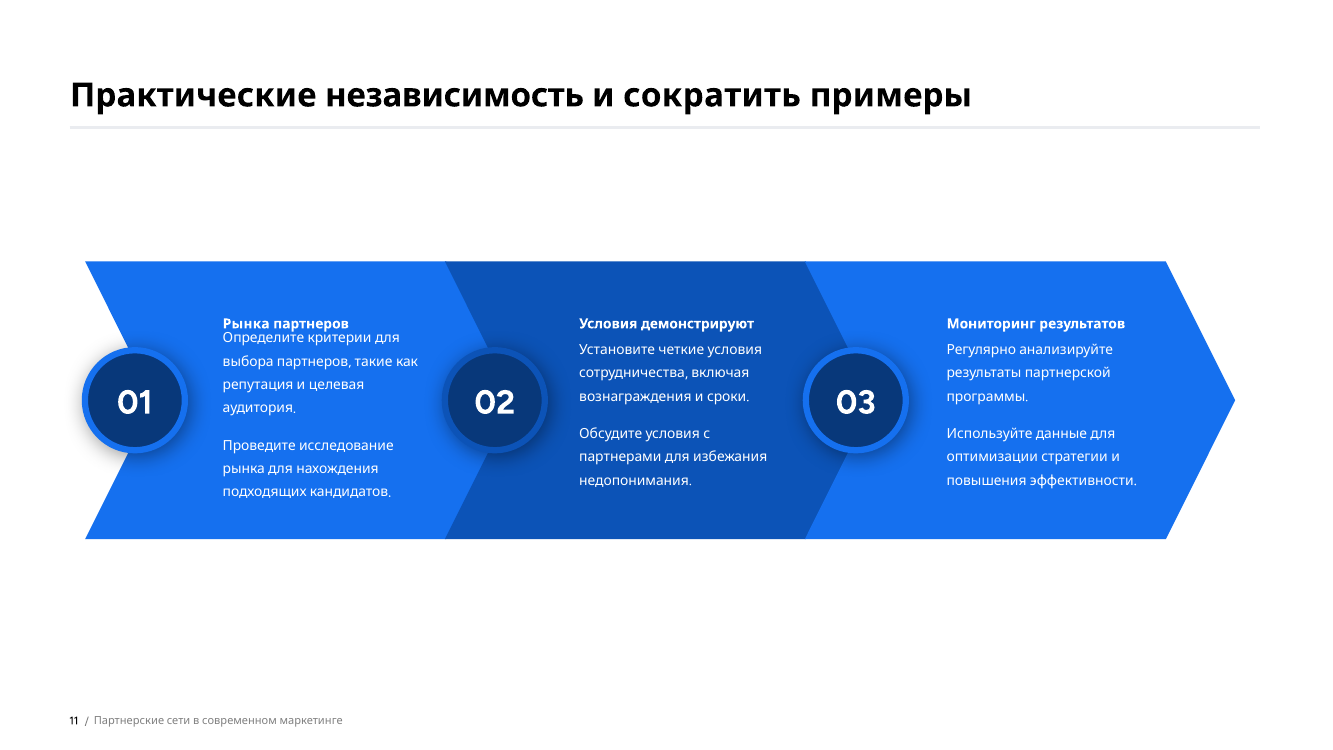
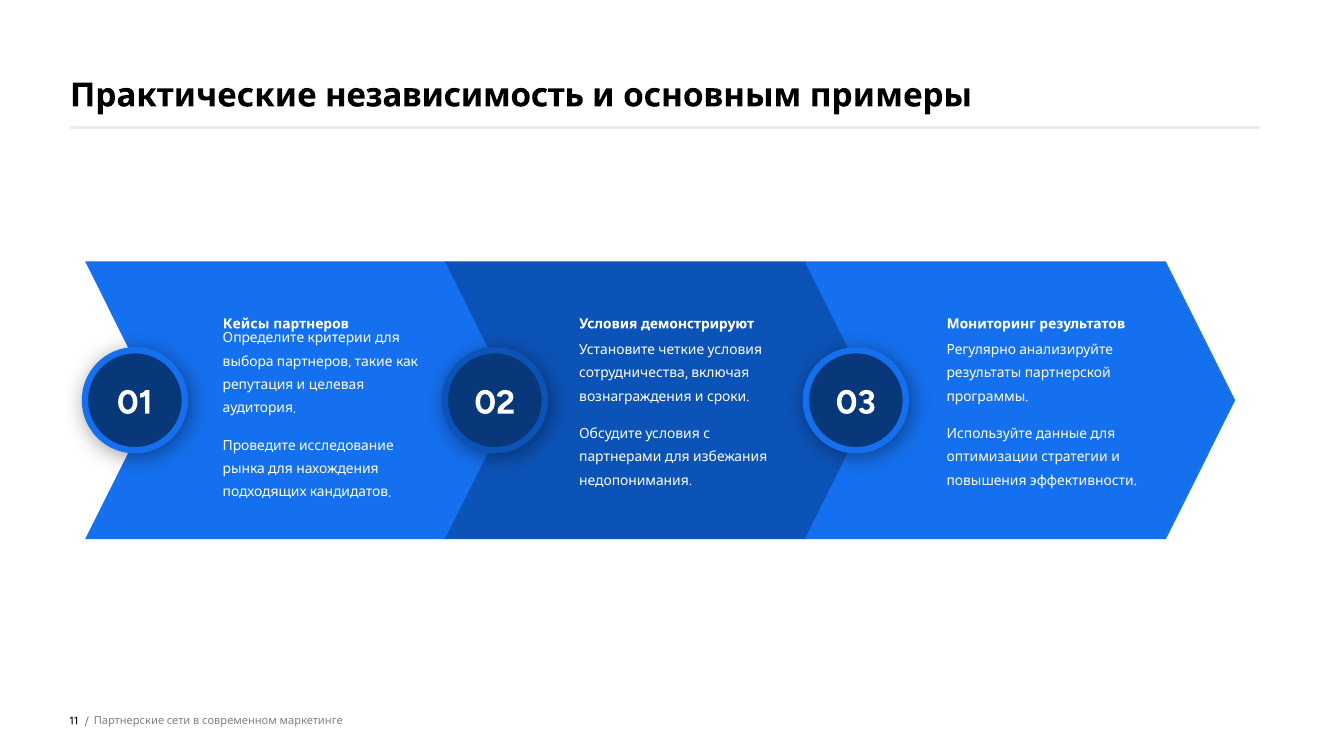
сократить: сократить -> основным (712, 95)
Рынка: Рынка -> Кейсы (246, 324)
